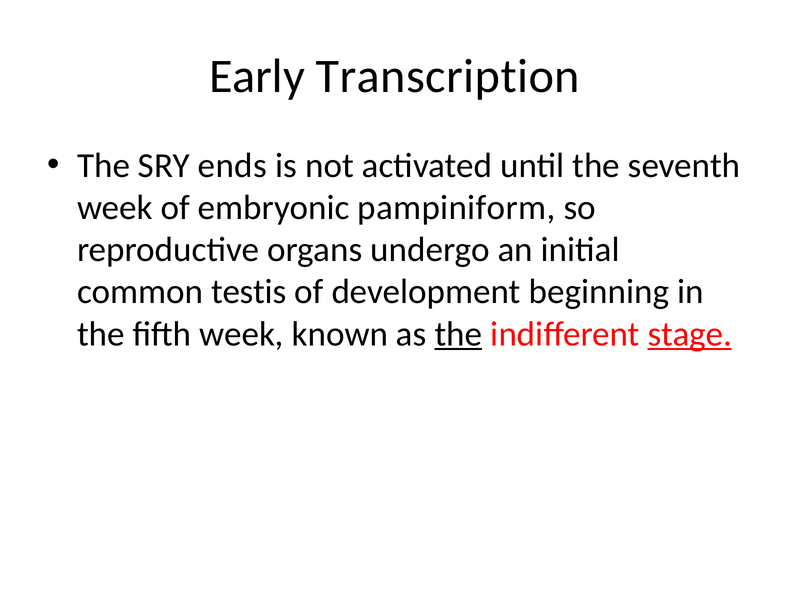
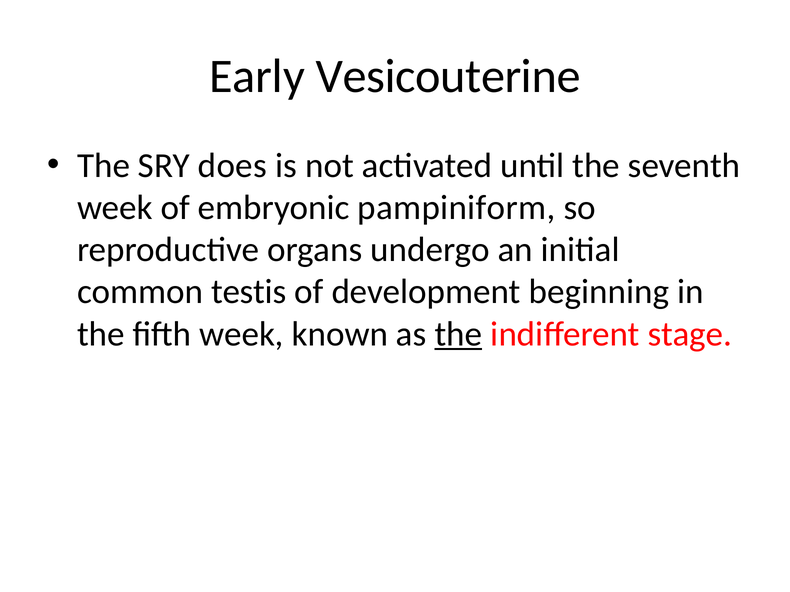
Transcription: Transcription -> Vesicouterine (448, 76)
ends: ends -> does (232, 166)
stage underline: present -> none (690, 334)
